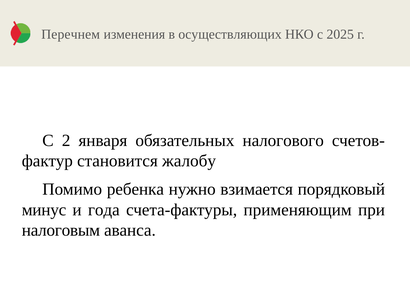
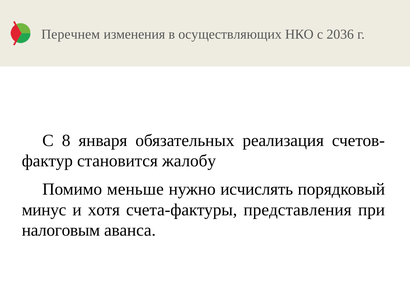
2025: 2025 -> 2036 (340, 34)
2: 2 -> 8 (66, 141)
налогового: налогового -> реализация (283, 141)
ребенка: ребенка -> меньше (135, 190)
взимается: взимается -> исчислять (257, 190)
года: года -> хотя (104, 210)
применяющим: применяющим -> представления (298, 210)
